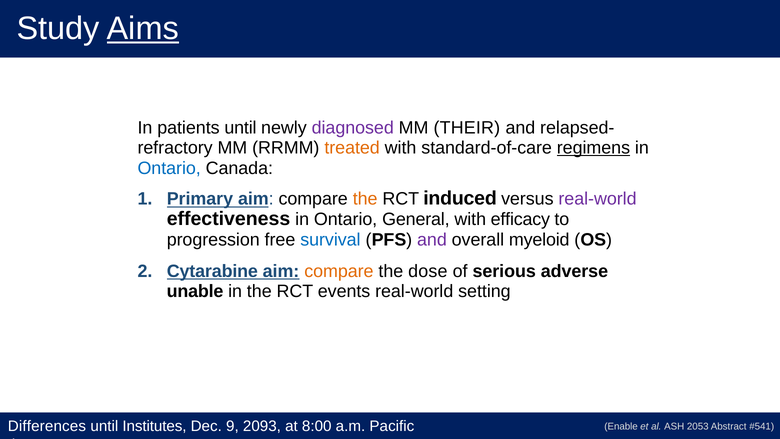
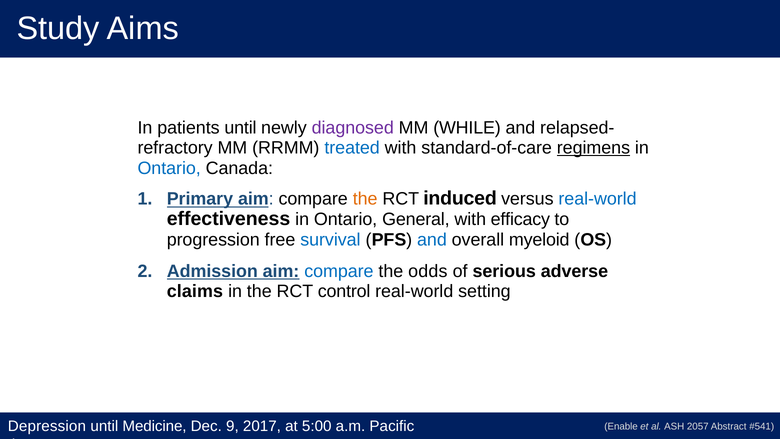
Aims underline: present -> none (143, 29)
THEIR: THEIR -> WHILE (467, 128)
treated colour: orange -> blue (352, 148)
real-world colour: purple -> blue (598, 199)
and colour: purple -> blue (432, 240)
Cytarabine: Cytarabine -> Admission (212, 271)
compare colour: orange -> blue (339, 271)
dose: dose -> odds (428, 271)
unable: unable -> claims (195, 291)
events: events -> control (344, 291)
Differences: Differences -> Depression (47, 426)
Institutes: Institutes -> Medicine (155, 426)
2093: 2093 -> 2017 (262, 426)
8:00: 8:00 -> 5:00 (317, 426)
2053: 2053 -> 2057 (698, 426)
